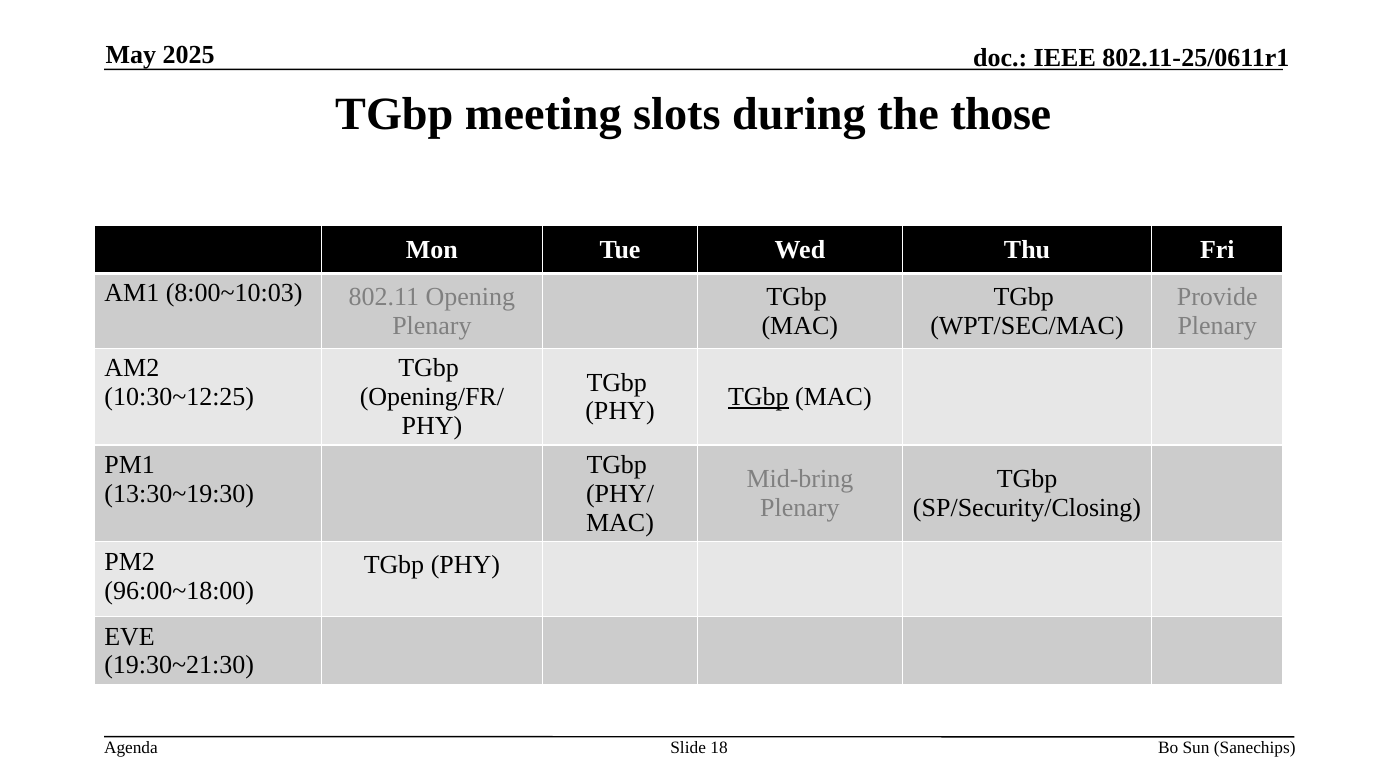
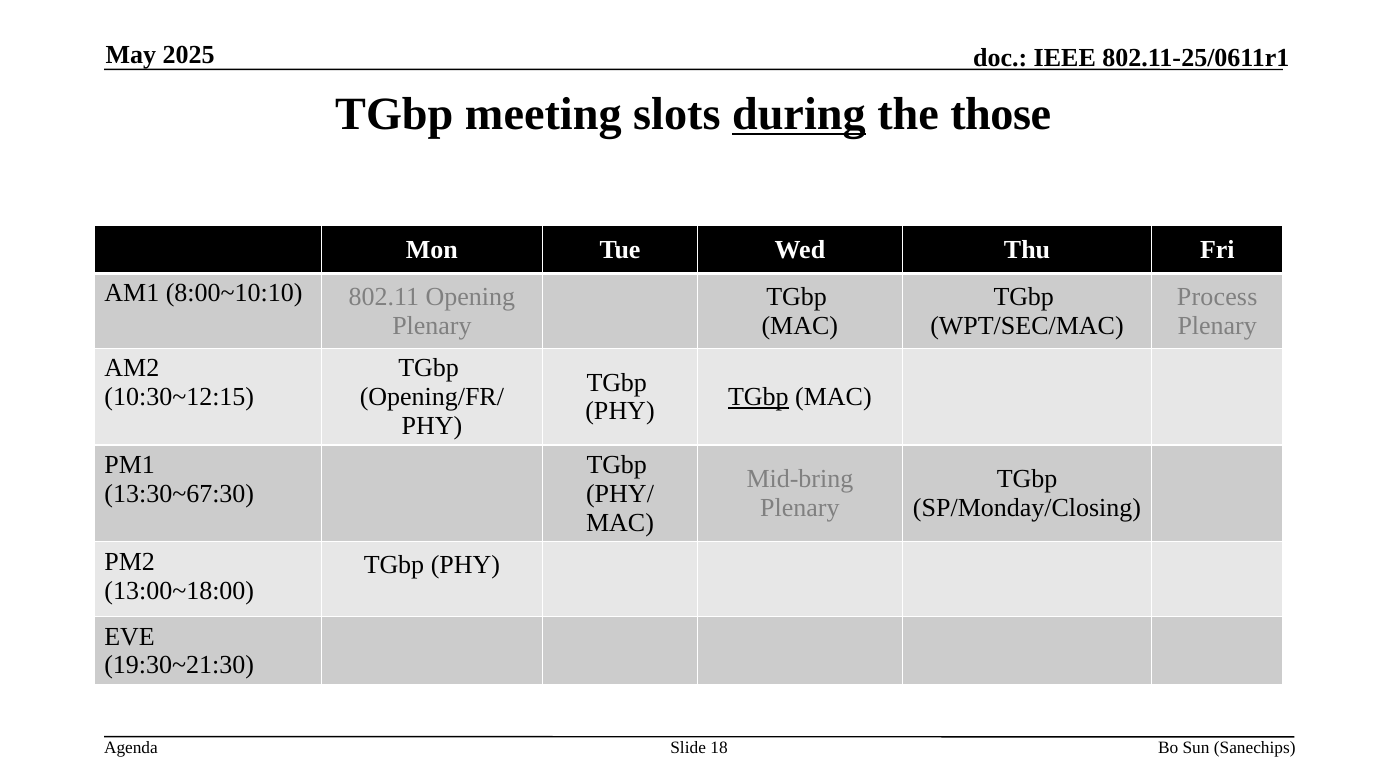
during underline: none -> present (799, 114)
8:00~10:03: 8:00~10:03 -> 8:00~10:10 (234, 293)
Provide: Provide -> Process (1217, 297)
10:30~12:25: 10:30~12:25 -> 10:30~12:15 (179, 397)
13:30~19:30: 13:30~19:30 -> 13:30~67:30 (179, 494)
SP/Security/Closing: SP/Security/Closing -> SP/Monday/Closing (1027, 508)
96:00~18:00: 96:00~18:00 -> 13:00~18:00 (179, 591)
